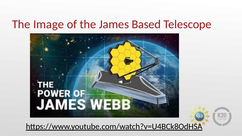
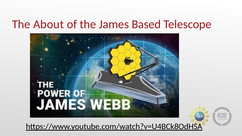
Image: Image -> About (49, 24)
